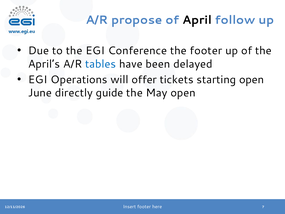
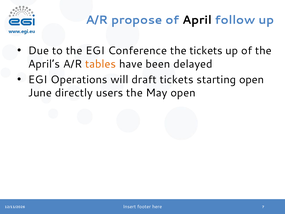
the footer: footer -> tickets (206, 51)
tables colour: blue -> orange (101, 64)
offer: offer -> draft (144, 79)
guide: guide -> users (110, 93)
